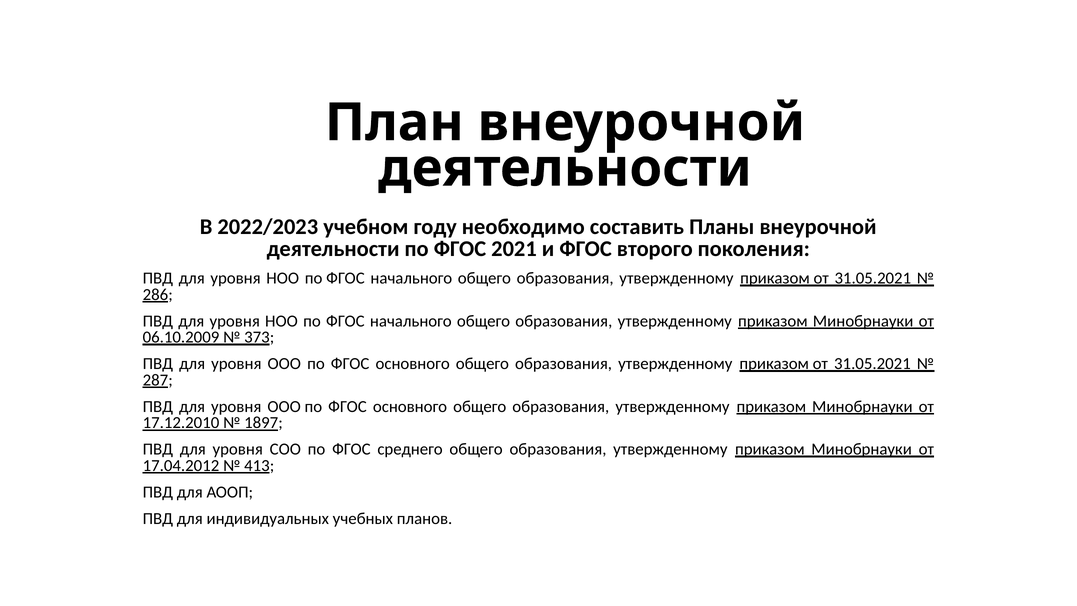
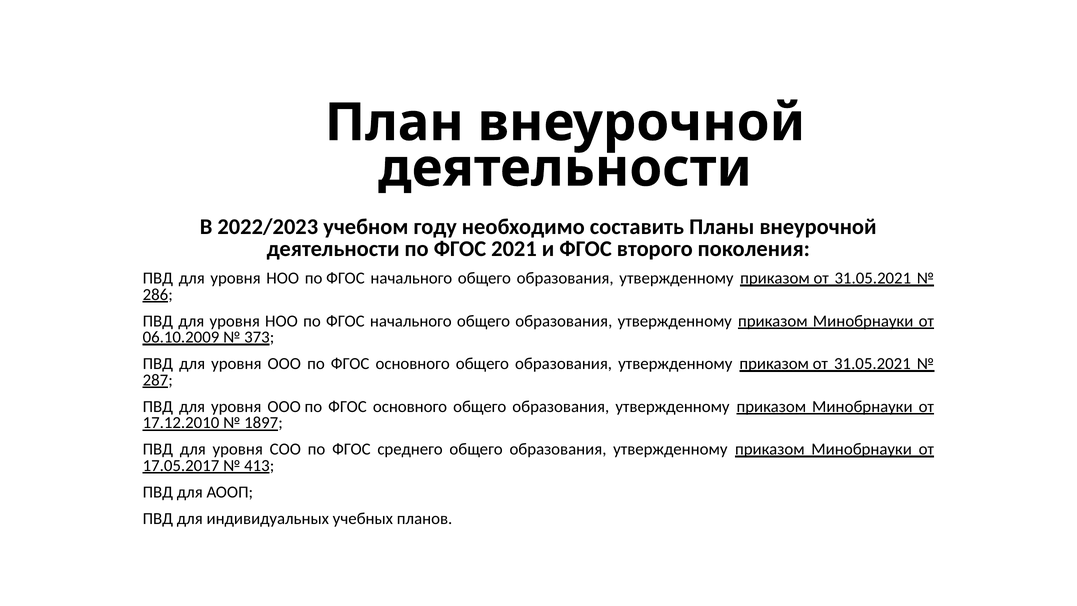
17.04.2012: 17.04.2012 -> 17.05.2017 (181, 466)
